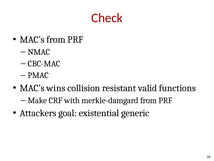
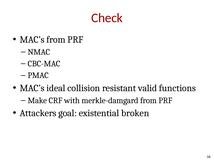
wins: wins -> ideal (56, 88)
generic: generic -> broken (135, 113)
